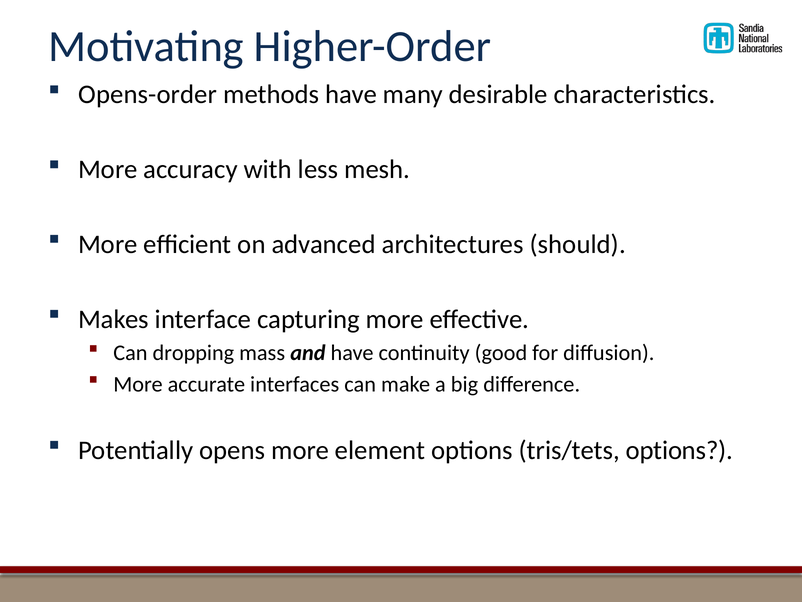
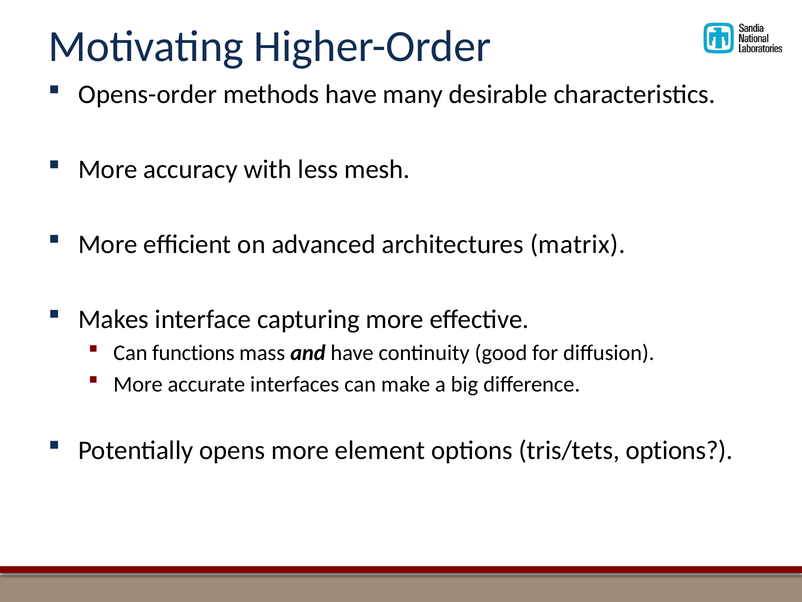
should: should -> matrix (578, 244)
dropping: dropping -> functions (193, 353)
